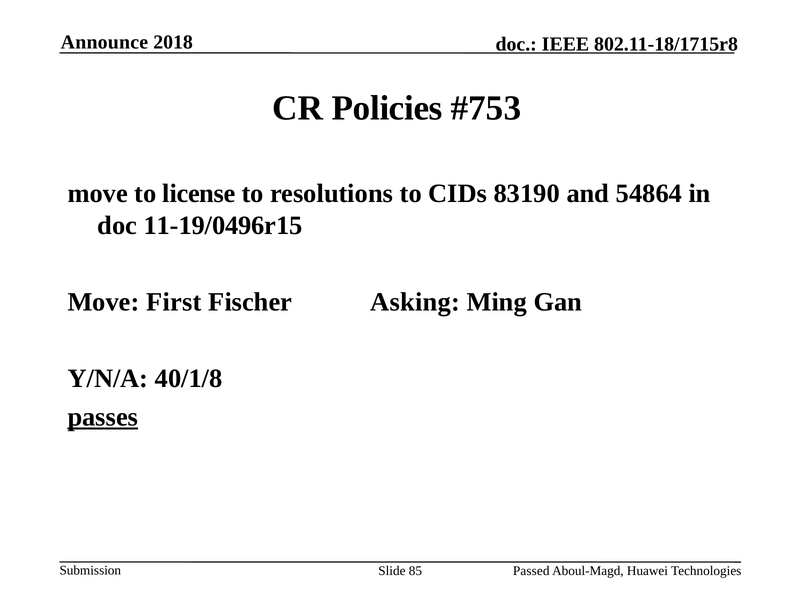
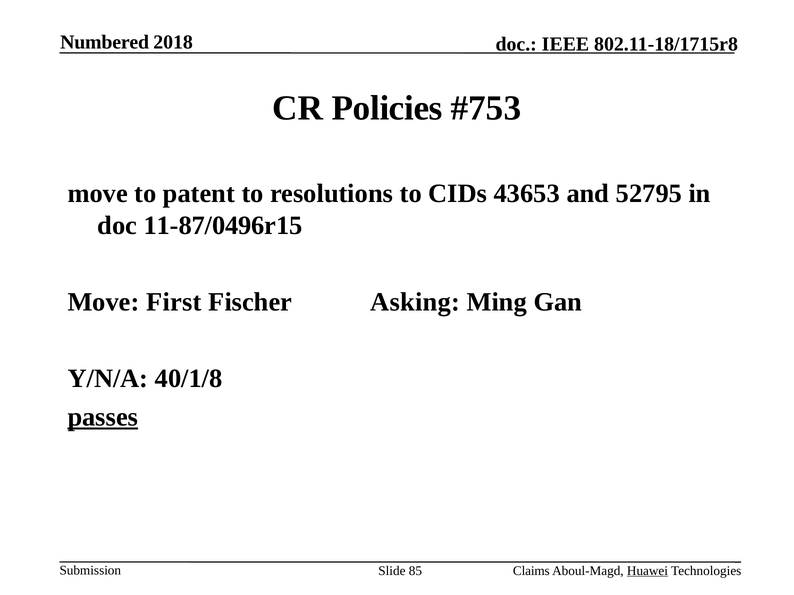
Announce: Announce -> Numbered (105, 42)
license: license -> patent (199, 194)
83190: 83190 -> 43653 (527, 194)
54864: 54864 -> 52795 (649, 194)
11-19/0496r15: 11-19/0496r15 -> 11-87/0496r15 (223, 226)
Passed: Passed -> Claims (531, 571)
Huawei underline: none -> present (647, 571)
